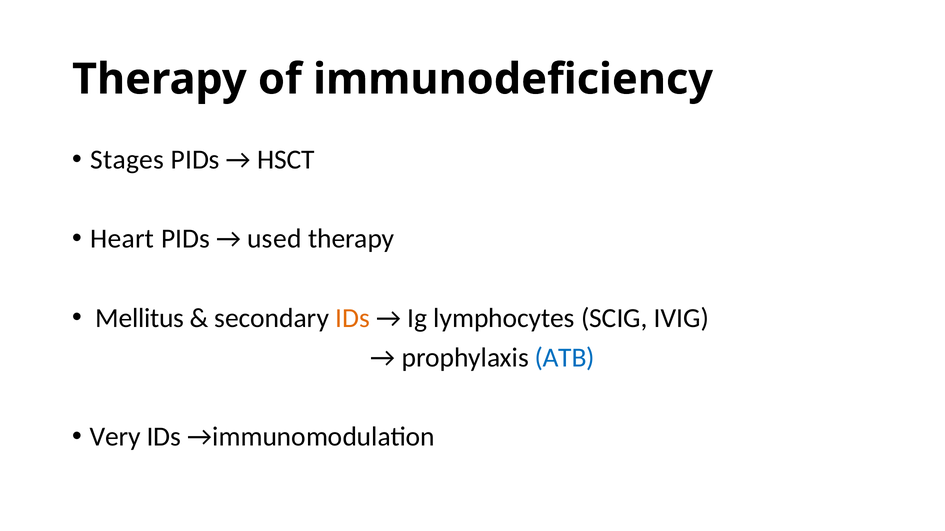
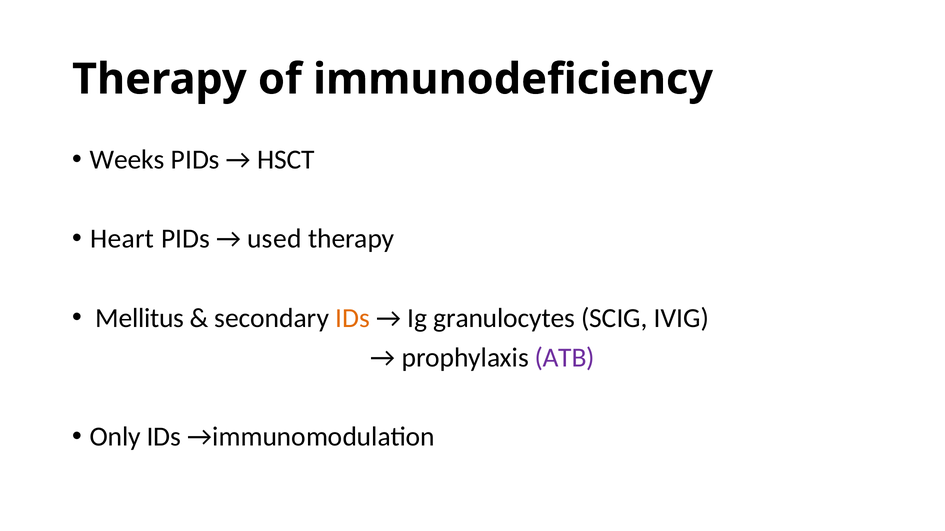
Stages: Stages -> Weeks (127, 160)
lymphocytes: lymphocytes -> granulocytes (504, 318)
ATB colour: blue -> purple (565, 358)
Very: Very -> Only (115, 437)
